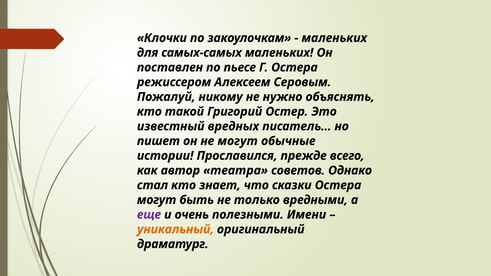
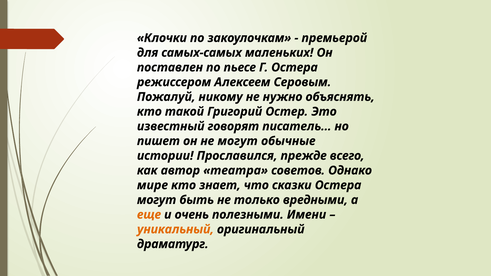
маленьких: маленьких -> премьерой (334, 38)
вредных: вредных -> говорят (233, 126)
стал: стал -> мире (152, 185)
еще colour: purple -> orange (149, 215)
